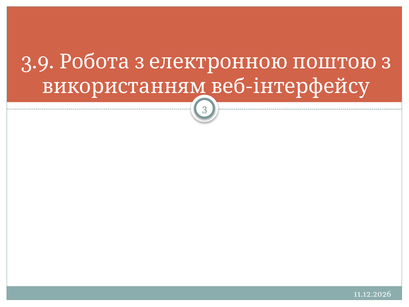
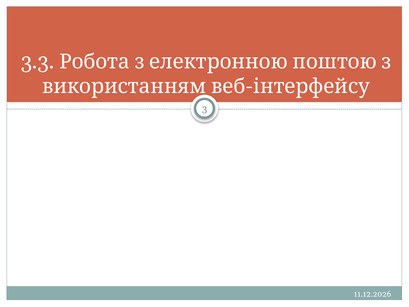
3.9: 3.9 -> 3.3 (37, 62)
